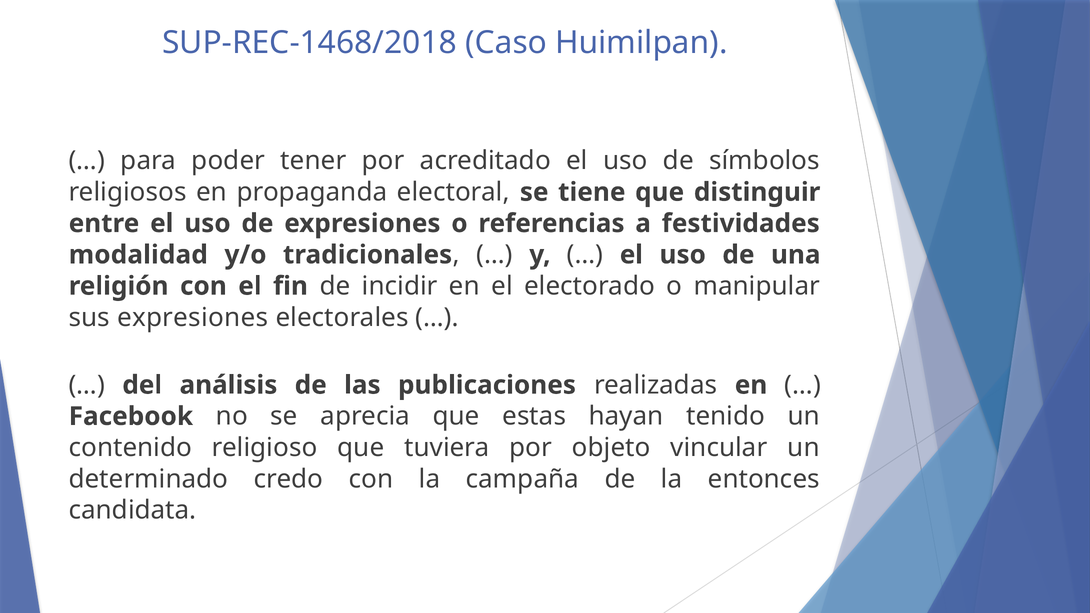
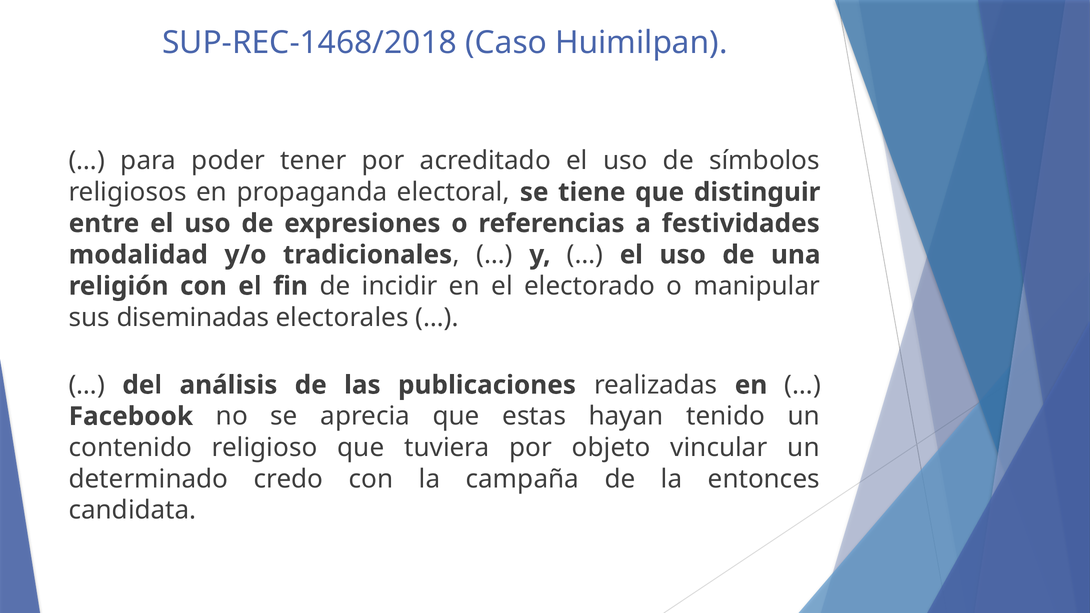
sus expresiones: expresiones -> diseminadas (193, 317)
